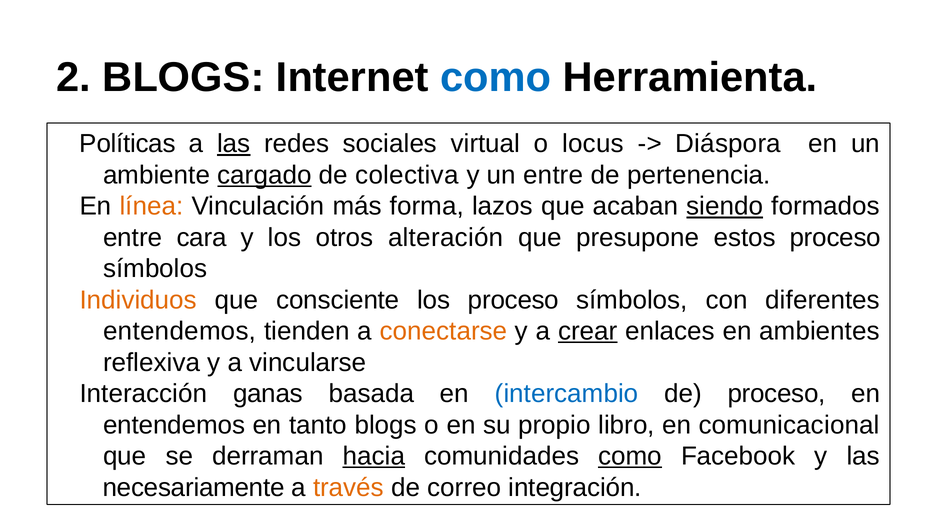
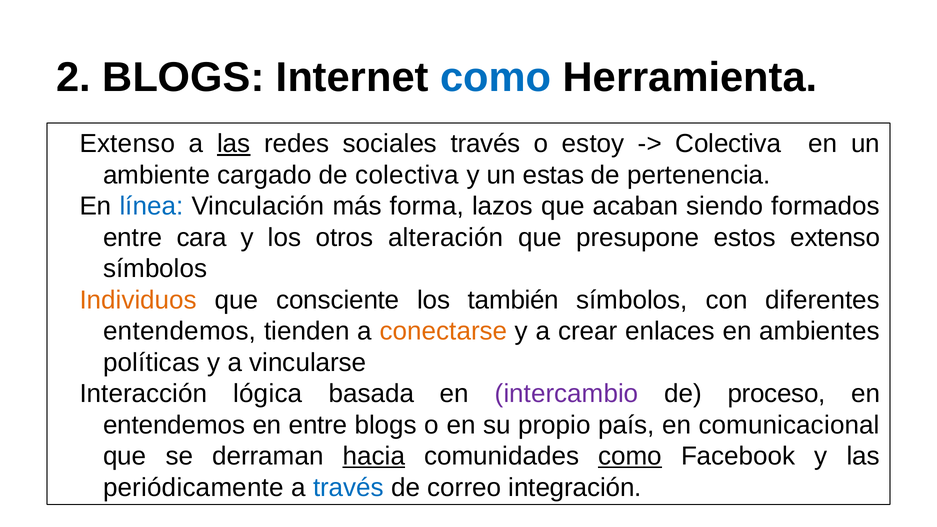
Políticas: Políticas -> Extenso (127, 144)
sociales virtual: virtual -> través (486, 144)
locus: locus -> estoy (593, 144)
Diáspora: Diáspora -> Colectiva (728, 144)
cargado underline: present -> none (264, 175)
un entre: entre -> estas (553, 175)
línea colour: orange -> blue (151, 206)
siendo underline: present -> none (725, 206)
estos proceso: proceso -> extenso (835, 238)
los proceso: proceso -> también (513, 300)
crear underline: present -> none (588, 331)
reflexiva: reflexiva -> políticas (151, 363)
ganas: ganas -> lógica (268, 394)
intercambio colour: blue -> purple (567, 394)
en tanto: tanto -> entre (318, 425)
libro: libro -> país (626, 425)
necesariamente: necesariamente -> periódicamente (193, 488)
través colour: orange -> blue (348, 488)
